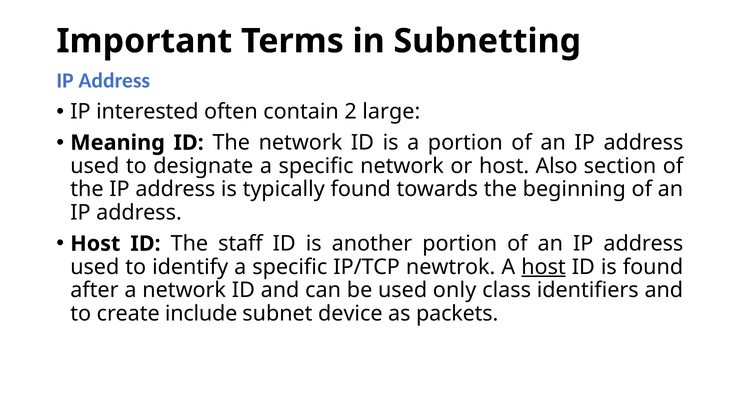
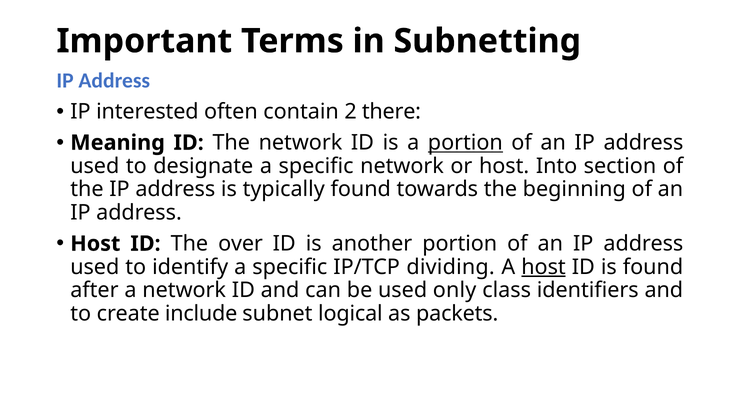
large: large -> there (391, 112)
portion underline: none -> present (465, 143)
Also: Also -> Into (557, 166)
staff: staff -> over (241, 244)
newtrok: newtrok -> dividing (451, 267)
device: device -> logical (350, 314)
